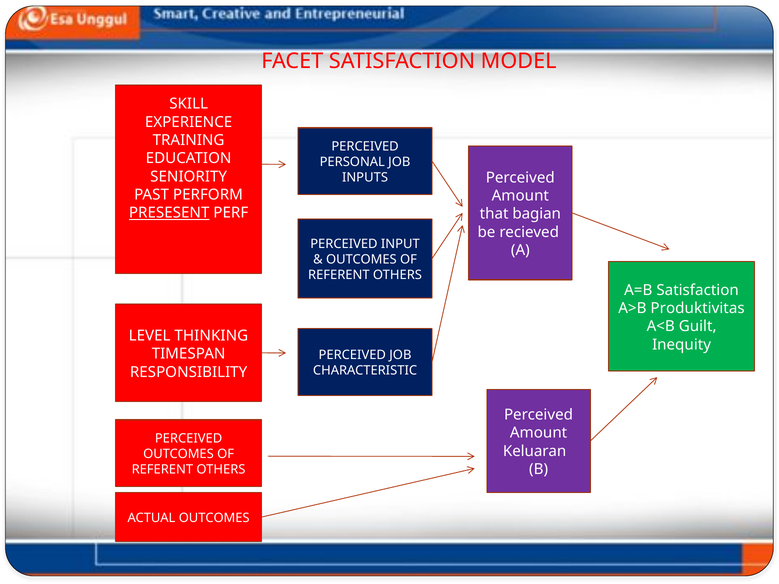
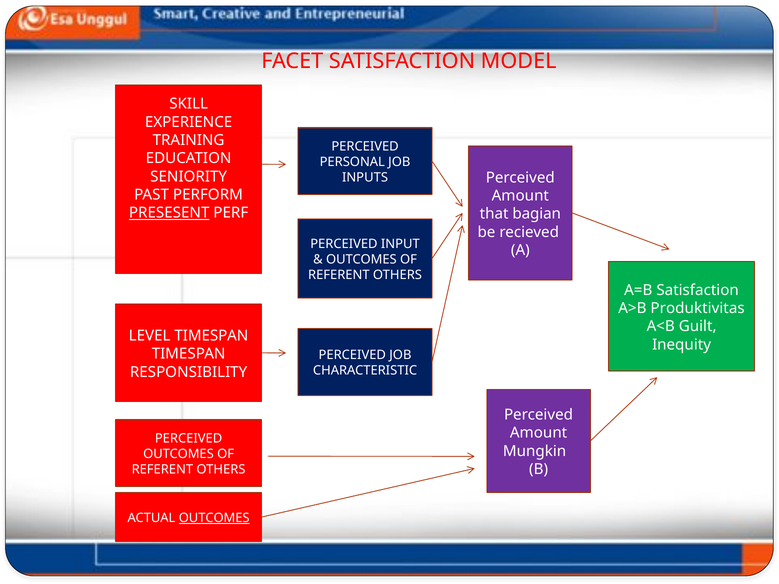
LEVEL THINKING: THINKING -> TIMESPAN (211, 336)
Keluaran: Keluaran -> Mungkin (535, 451)
OUTCOMES underline: none -> present (214, 518)
